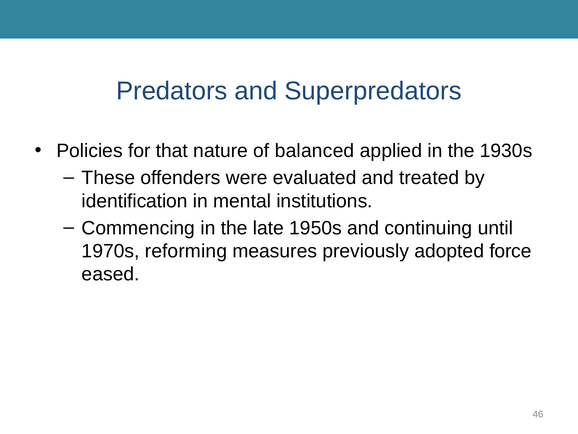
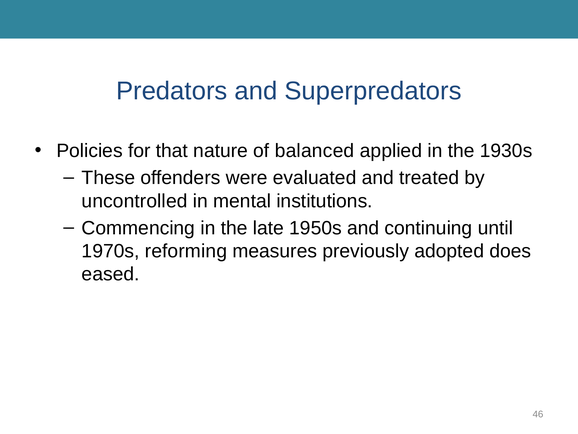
identification: identification -> uncontrolled (135, 201)
force: force -> does (510, 251)
